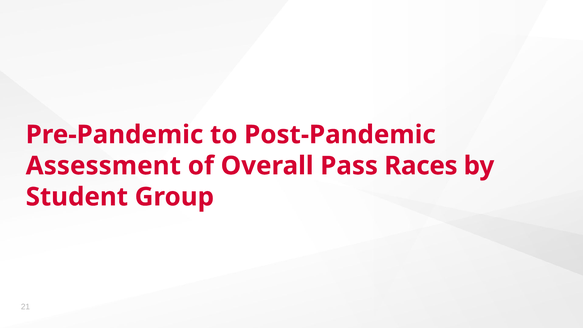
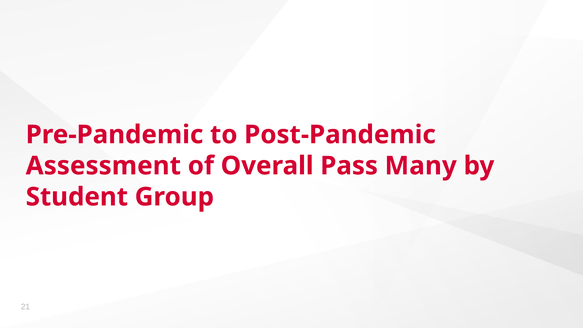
Races: Races -> Many (421, 166)
